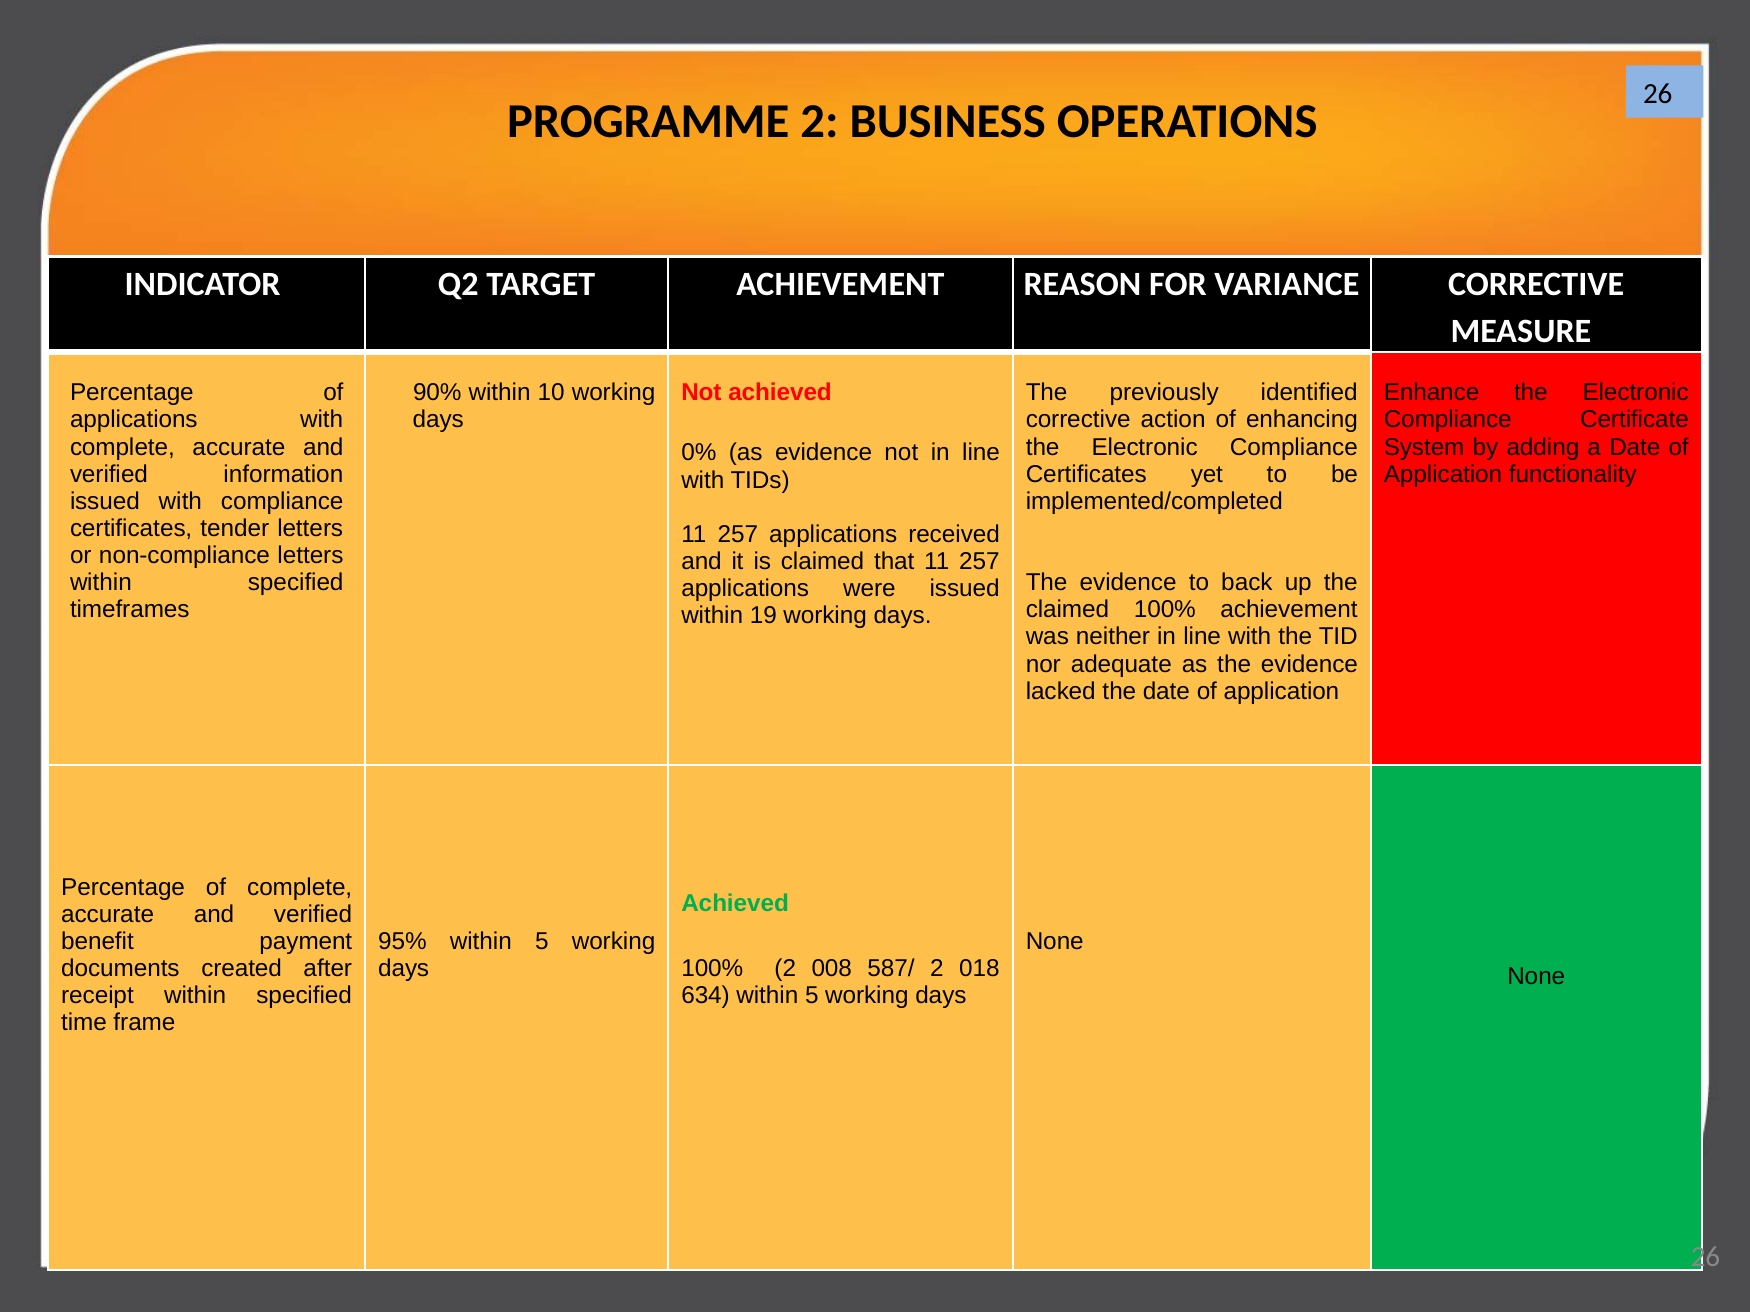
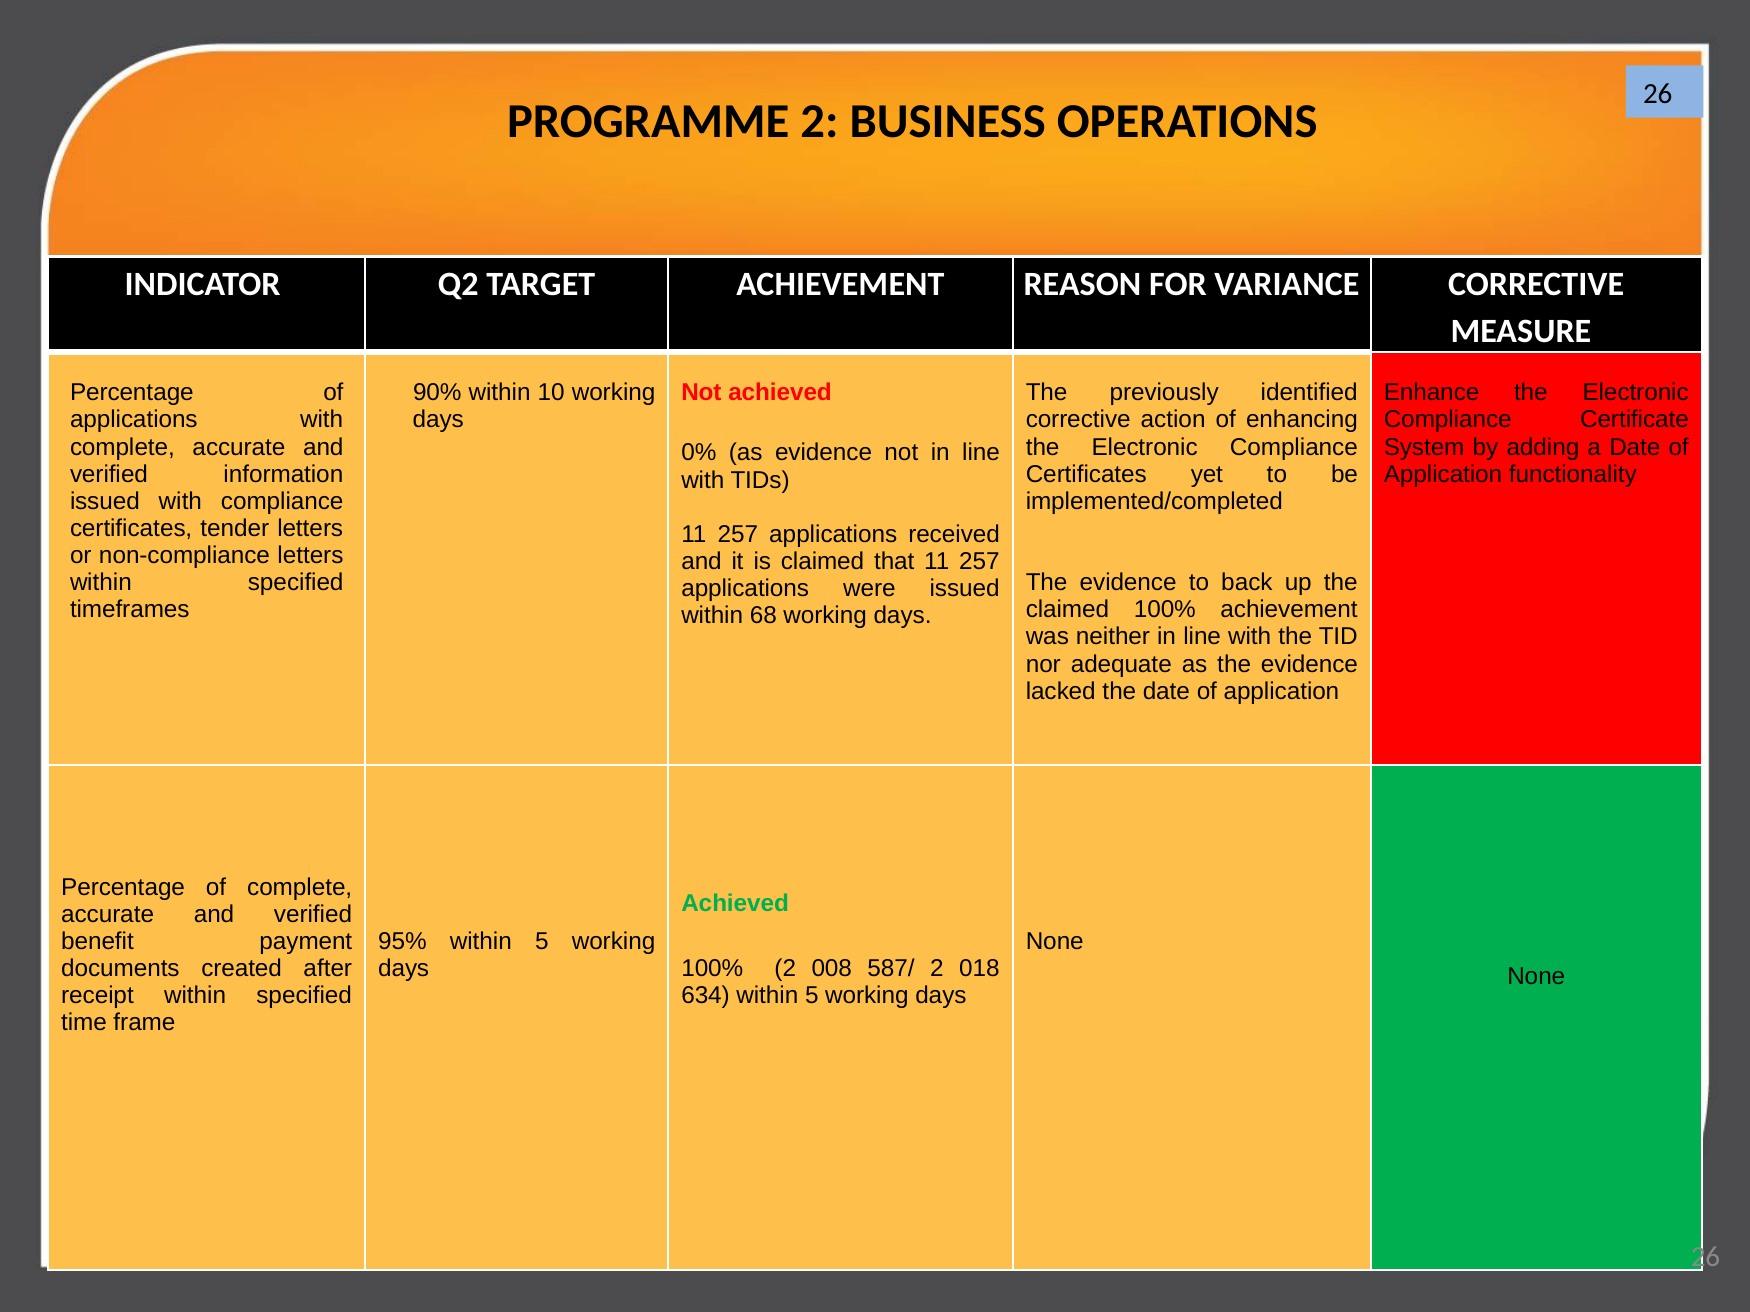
19: 19 -> 68 (763, 616)
